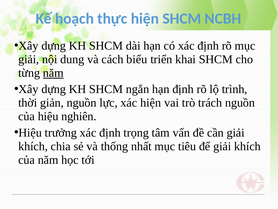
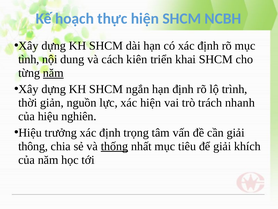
giải: giải -> tình (29, 59)
biểu: biểu -> kiên (137, 59)
trách nguồn: nguồn -> nhanh (240, 103)
khích: khích -> thông (33, 146)
thống underline: none -> present (114, 146)
